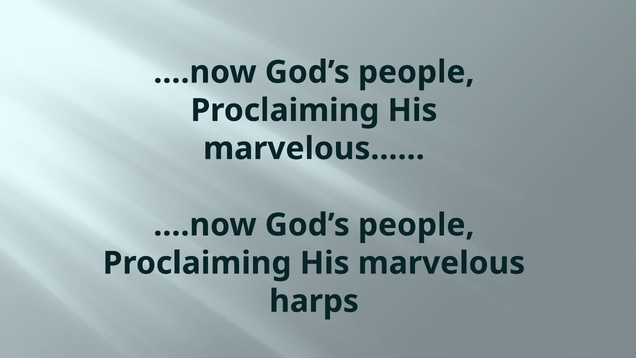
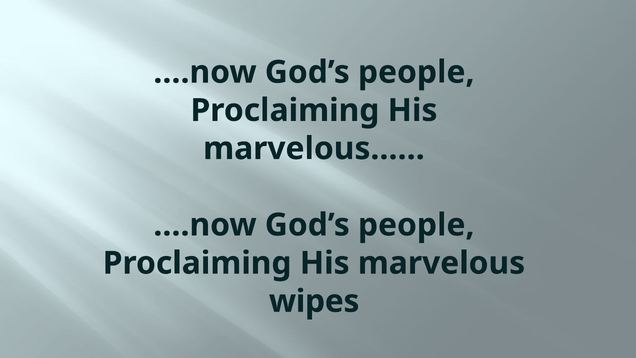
harps: harps -> wipes (314, 301)
